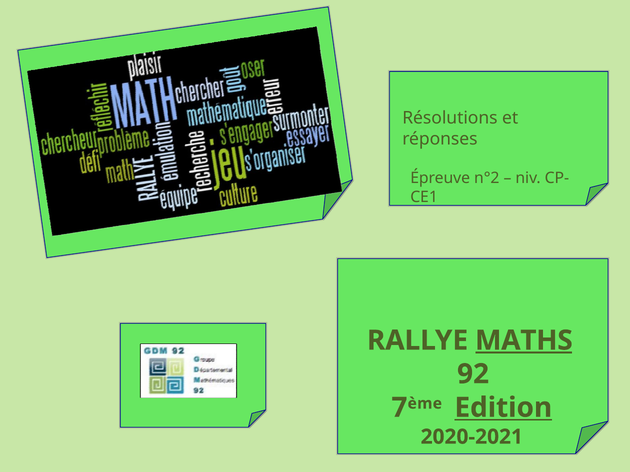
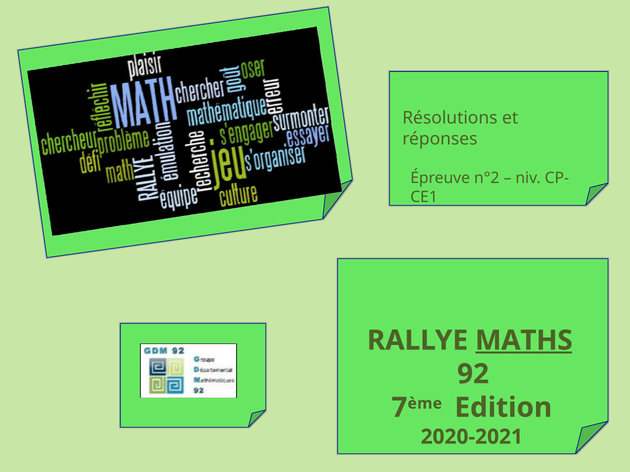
Edition underline: present -> none (503, 408)
